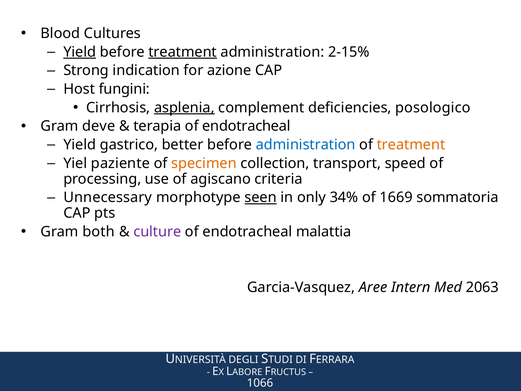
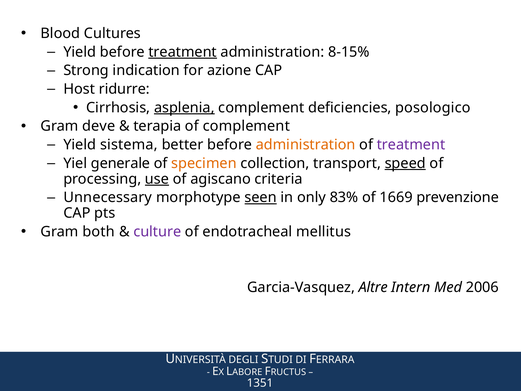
Yield underline: present -> none (80, 52)
2-15%: 2-15% -> 8-15% (349, 52)
fungini: fungini -> ridurre (124, 89)
endotracheal: endotracheal -> complement (246, 126)
gastrico: gastrico -> sistema (129, 145)
administration colour: blue -> orange (306, 145)
treatment colour: orange -> purple (411, 145)
paziente: paziente -> generale (121, 163)
speed underline: none -> present (405, 163)
use underline: none -> present (157, 179)
34%: 34% -> 83% (344, 197)
sommatoria: sommatoria -> prevenzione (458, 197)
malattia: malattia -> mellitus (324, 232)
Aree: Aree -> Altre (373, 287)
2063: 2063 -> 2006 (482, 287)
1066: 1066 -> 1351 (260, 383)
